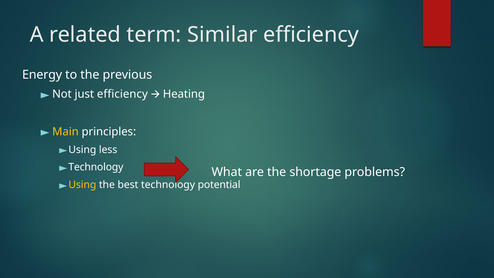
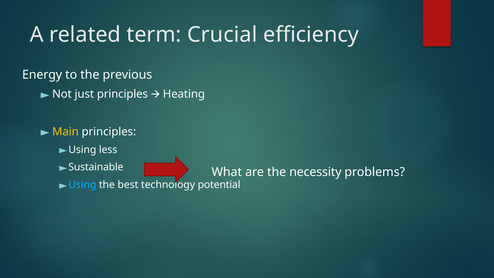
Similar: Similar -> Crucial (222, 35)
just efficiency: efficiency -> principles (122, 94)
Technology: Technology -> Sustainable (96, 167)
shortage: shortage -> necessity (315, 172)
Using colour: yellow -> light blue (82, 185)
